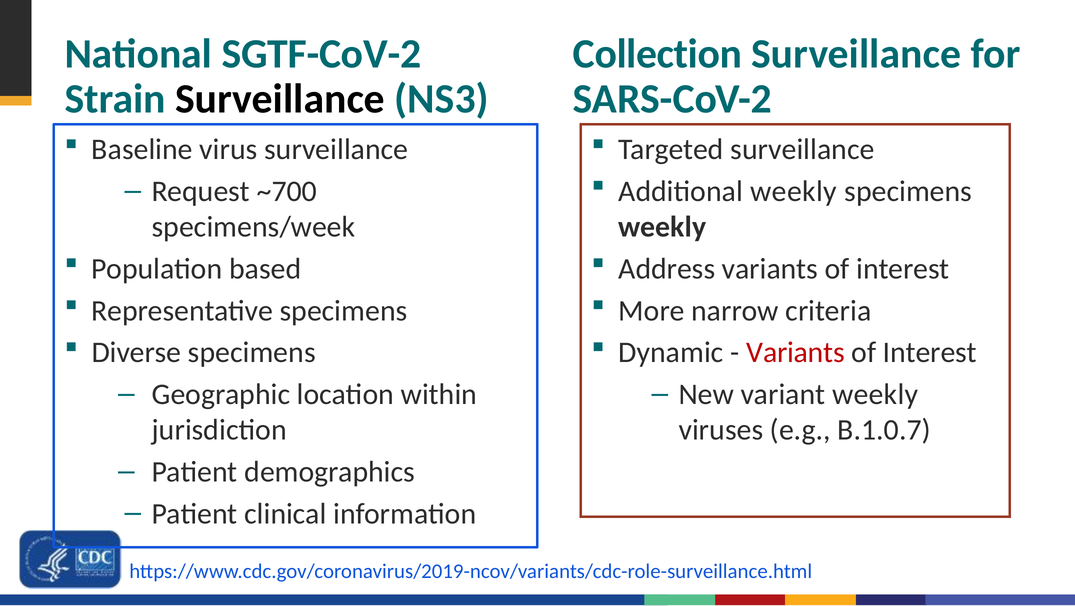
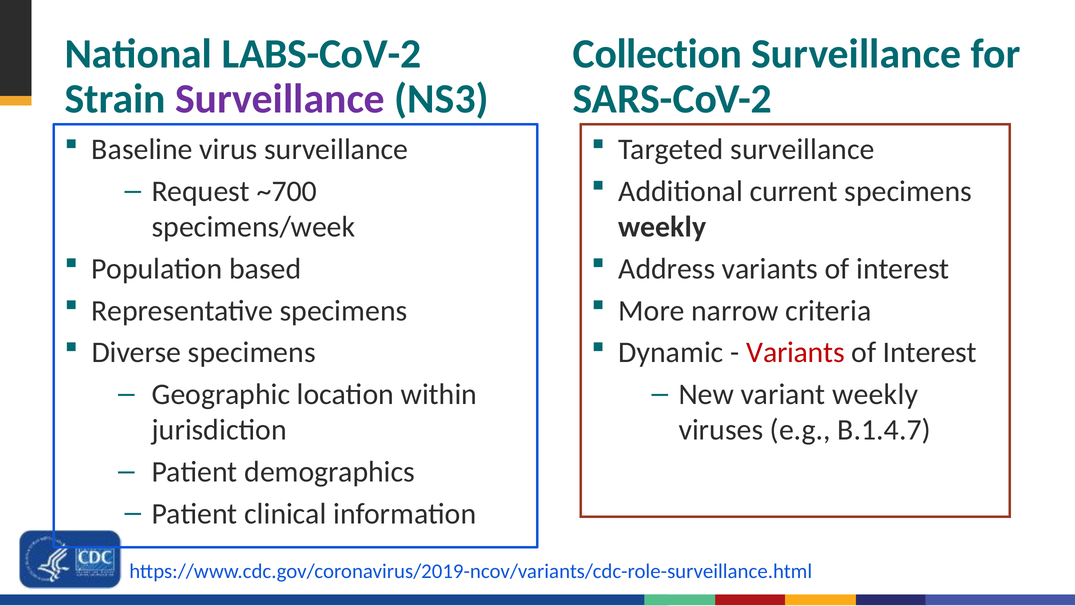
SGTF-CoV-2: SGTF-CoV-2 -> LABS-CoV-2 (321, 54)
Surveillance colour: black -> purple (280, 99)
Additional weekly: weekly -> current (794, 191)
B.1.0.7: B.1.0.7 -> B.1.4.7 (884, 430)
